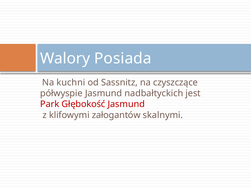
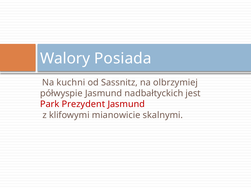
czyszczące: czyszczące -> olbrzymiej (175, 83)
Głębokość: Głębokość -> Prezydent (83, 104)
załogantów: załogantów -> mianowicie (116, 115)
